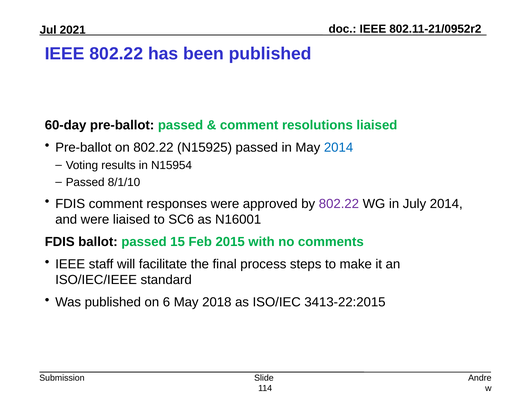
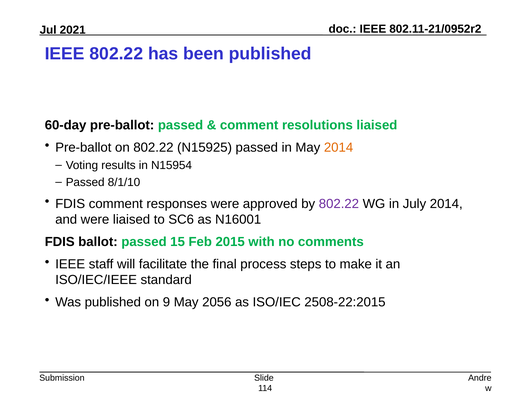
2014 colour: blue -> orange (339, 148)
6: 6 -> 9 (166, 303)
2018: 2018 -> 2056 (217, 303)
3413-22:2015: 3413-22:2015 -> 2508-22:2015 (345, 303)
